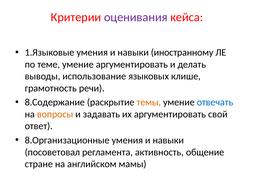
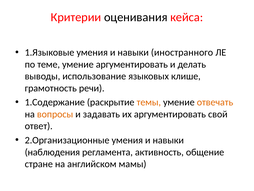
оценивания colour: purple -> black (136, 17)
иностранному: иностранному -> иностранного (182, 52)
8.Содержание: 8.Содержание -> 1.Содержание (55, 102)
отвечать colour: blue -> orange (215, 102)
8.Организационные: 8.Организационные -> 2.Организационные (67, 140)
посоветовал: посоветовал -> наблюдения (52, 152)
